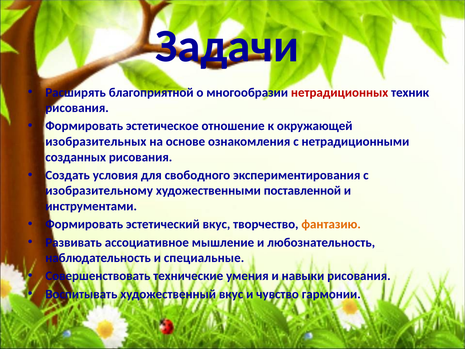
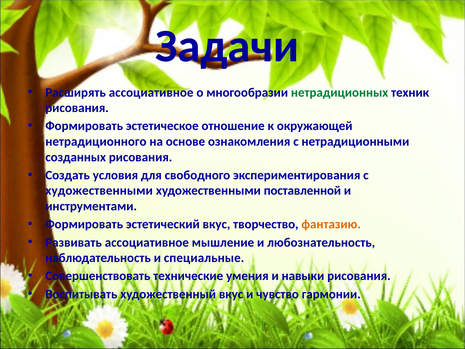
Расширять благоприятной: благоприятной -> ассоциативное (151, 92)
нетрадиционных colour: red -> green (340, 92)
изобразительных: изобразительных -> нетрадиционного (96, 141)
изобразительному: изобразительному -> художественными (99, 191)
